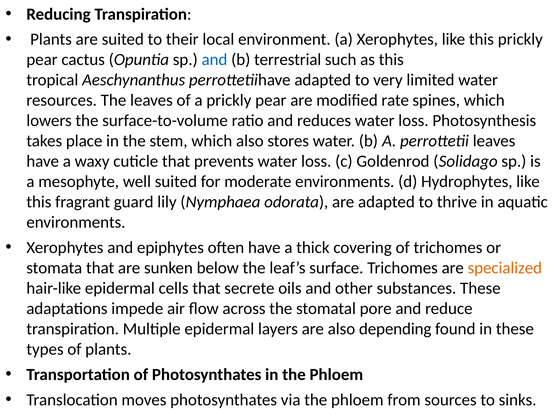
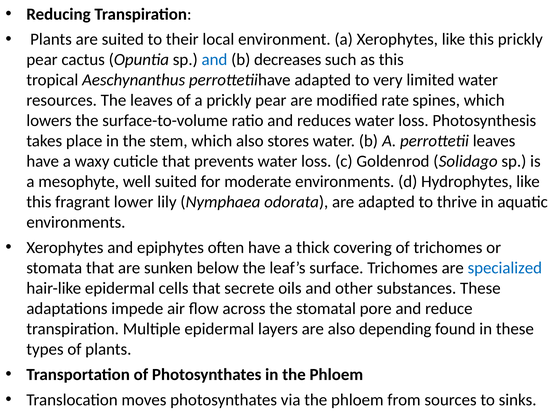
terrestrial: terrestrial -> decreases (288, 60)
guard: guard -> lower (134, 202)
specialized colour: orange -> blue (505, 268)
